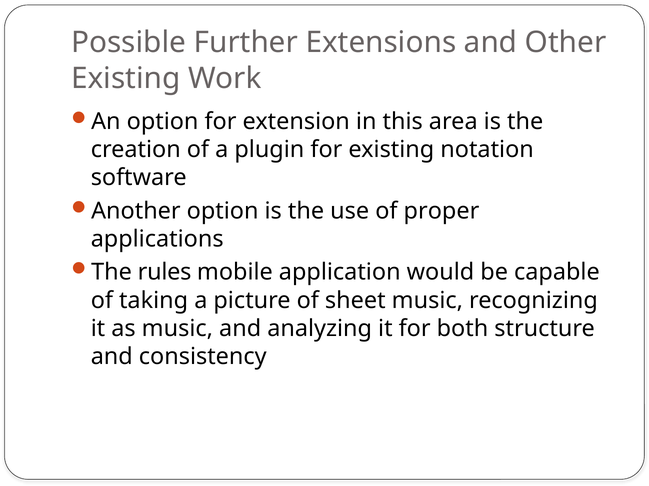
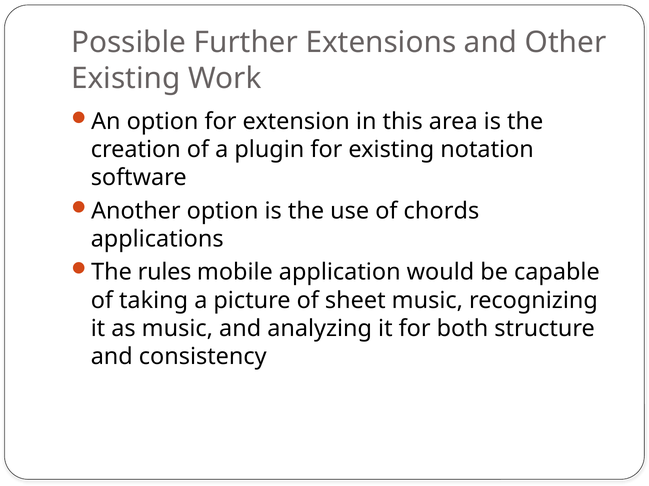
proper: proper -> chords (441, 211)
